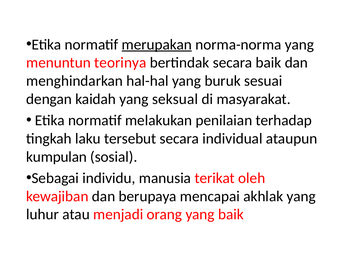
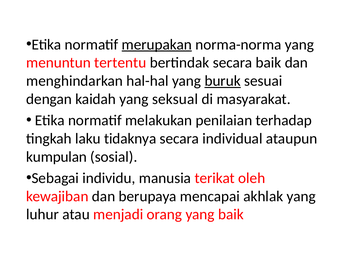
teorinya: teorinya -> tertentu (120, 63)
buruk underline: none -> present (223, 81)
tersebut: tersebut -> tidaknya (130, 139)
